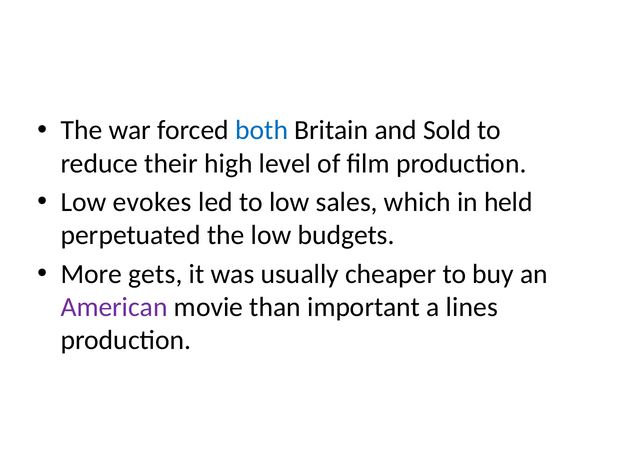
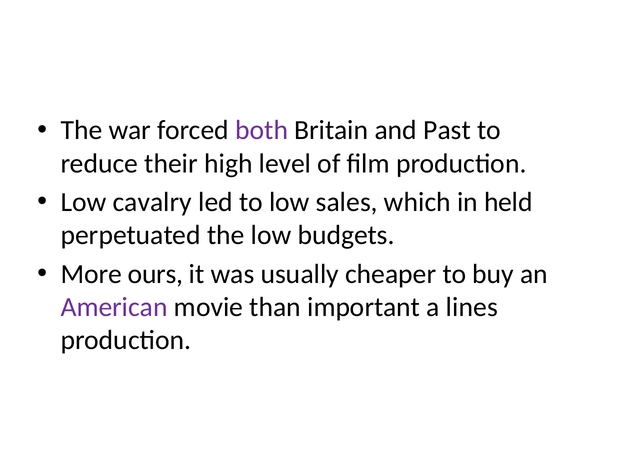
both colour: blue -> purple (262, 130)
Sold: Sold -> Past (447, 130)
evokes: evokes -> cavalry (152, 202)
gets: gets -> ours (156, 274)
